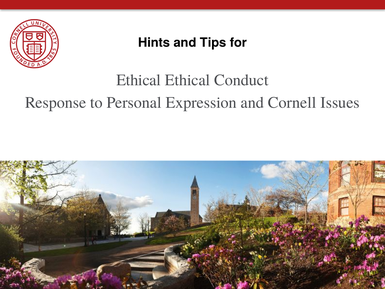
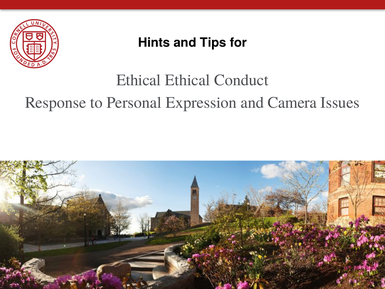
Cornell: Cornell -> Camera (292, 103)
